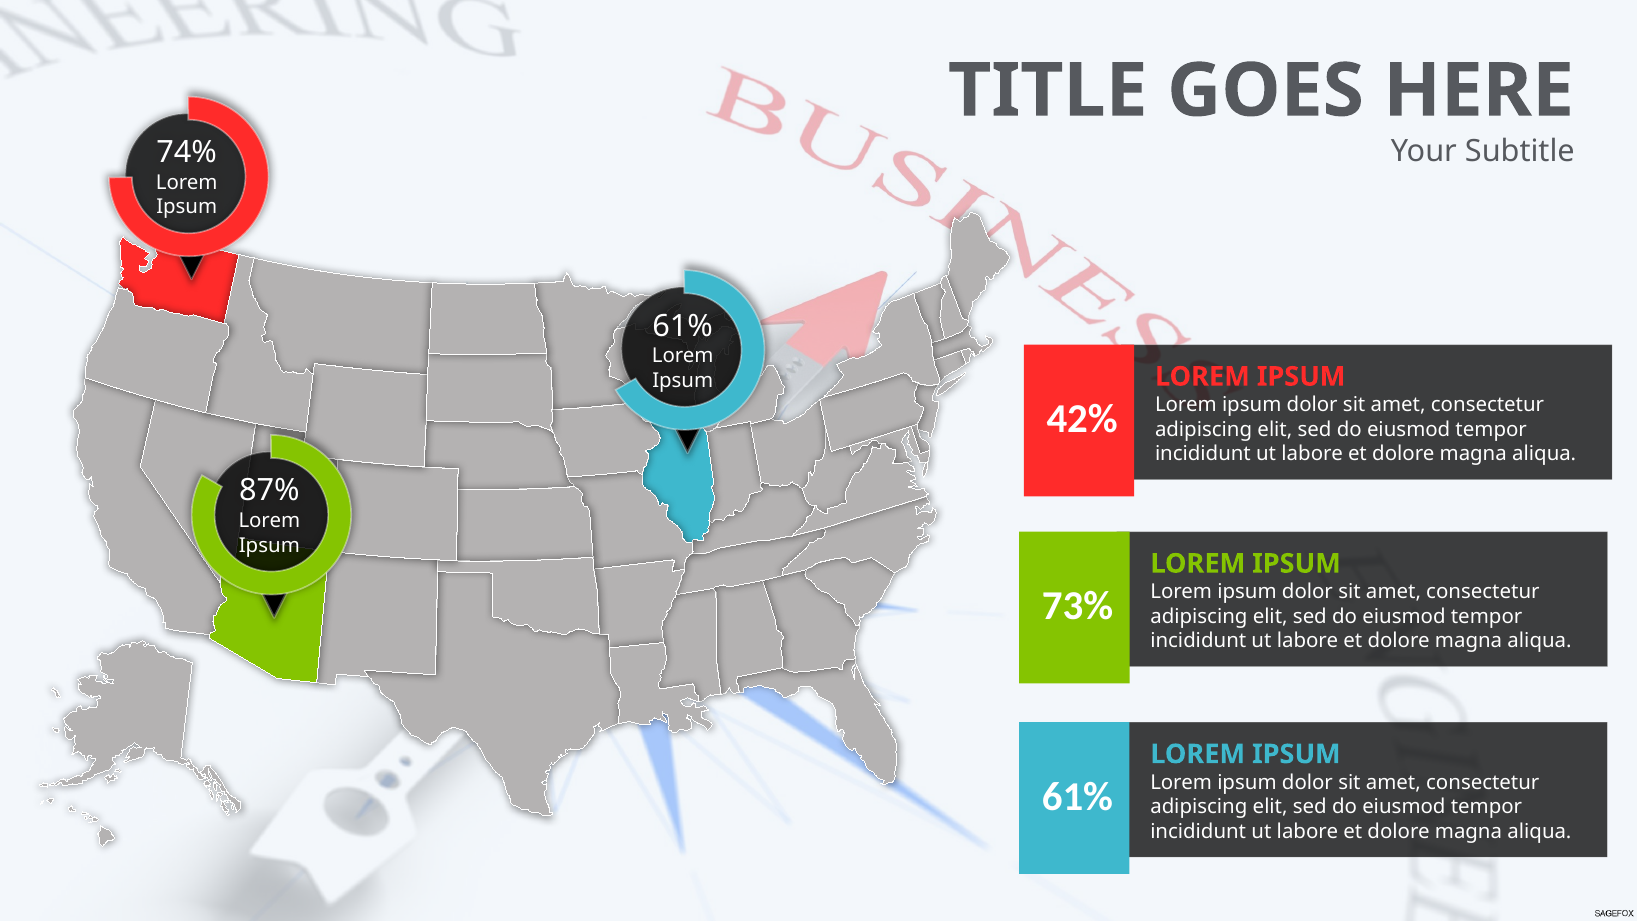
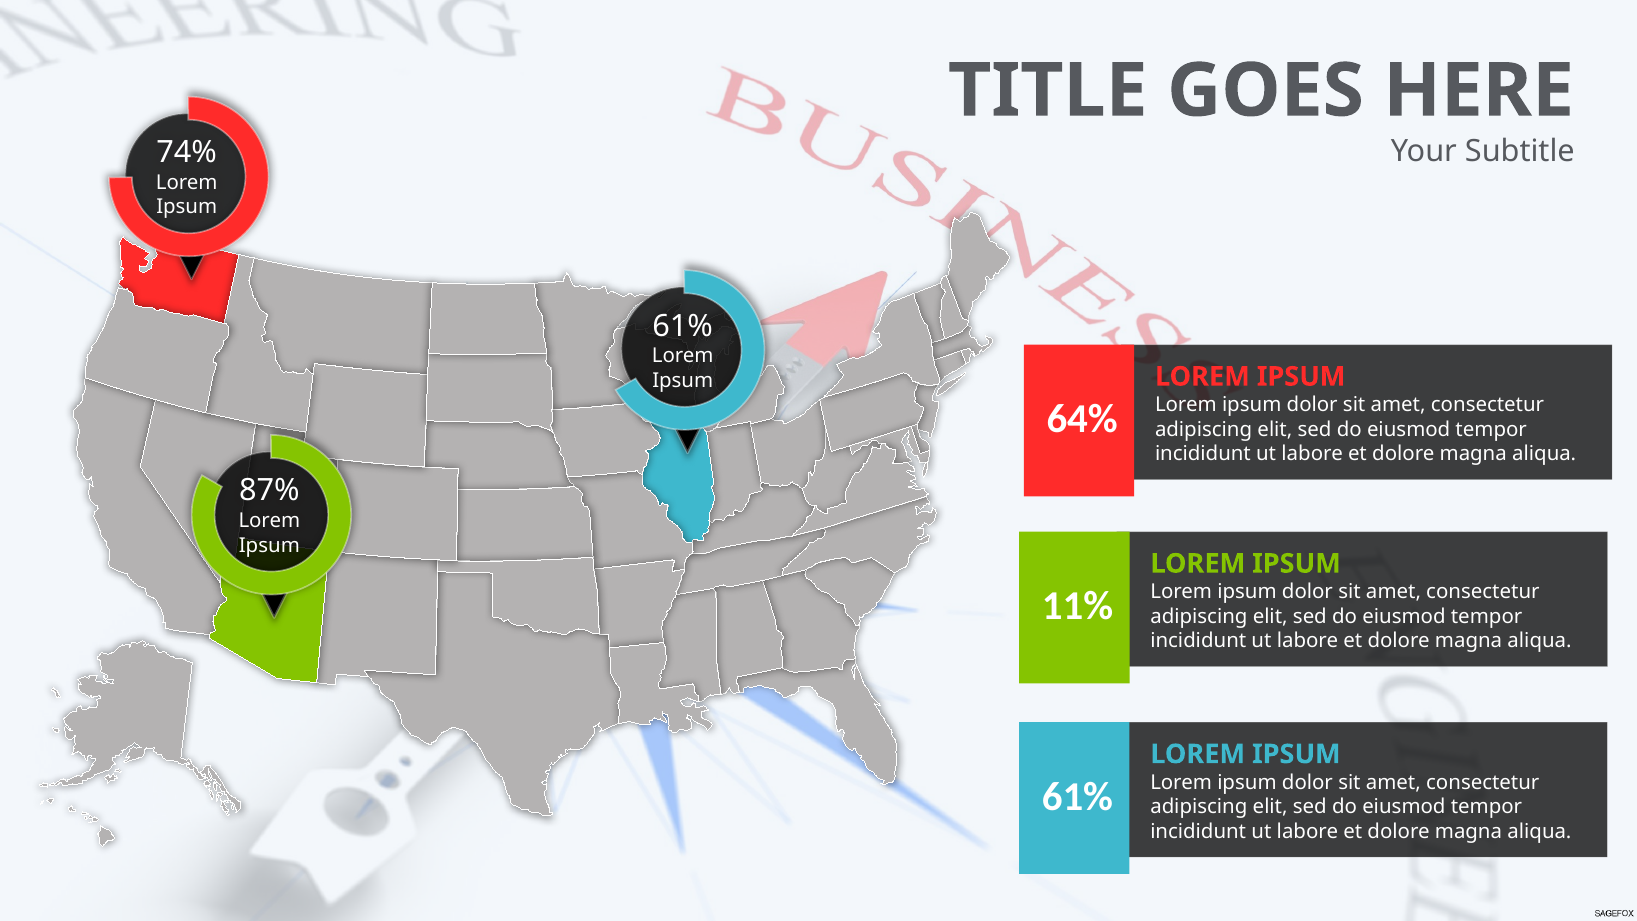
42%: 42% -> 64% (1082, 419)
73%: 73% -> 11% (1078, 606)
